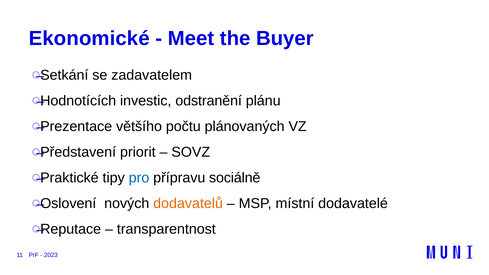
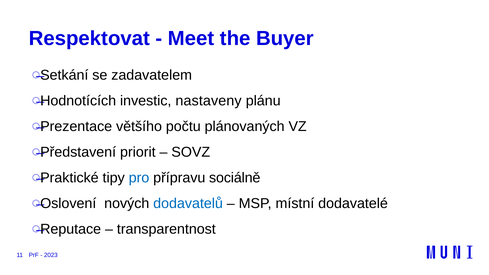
Ekonomické: Ekonomické -> Respektovat (89, 38)
odstranění: odstranění -> nastaveny (209, 101)
dodavatelů colour: orange -> blue (188, 204)
